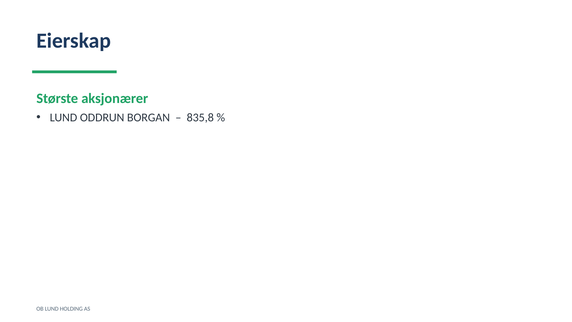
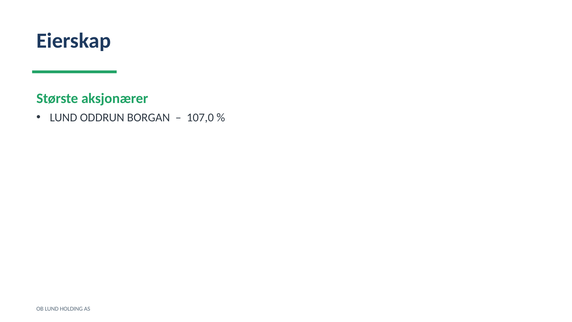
835,8: 835,8 -> 107,0 (200, 118)
